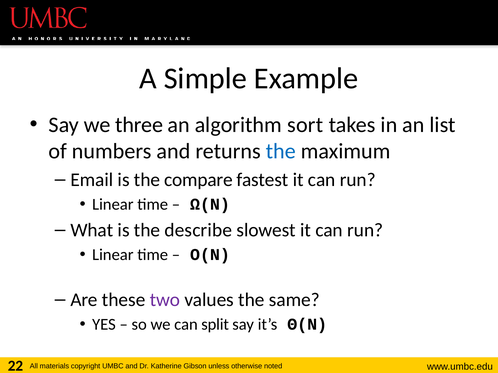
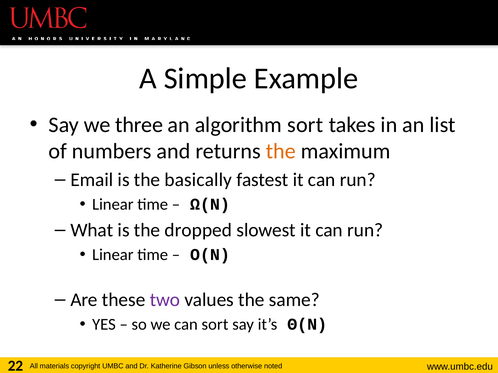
the colour: blue -> orange (281, 151)
compare: compare -> basically (198, 180)
describe: describe -> dropped (198, 230)
can split: split -> sort (215, 325)
